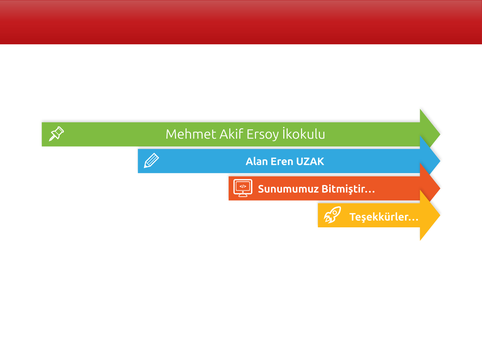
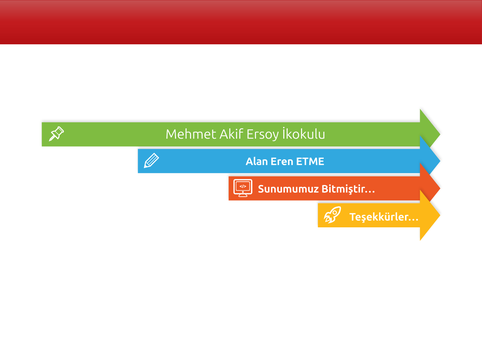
UZAK: UZAK -> ETME (310, 162)
